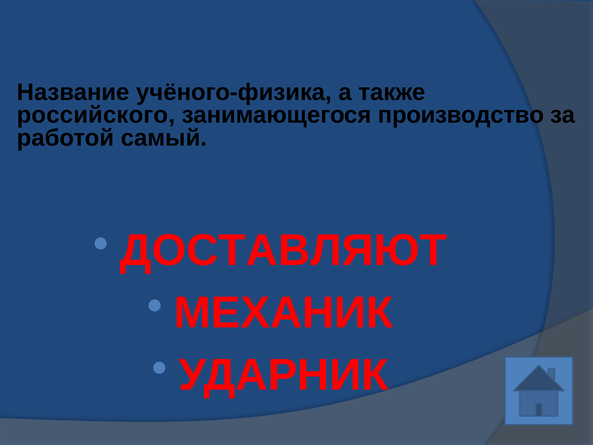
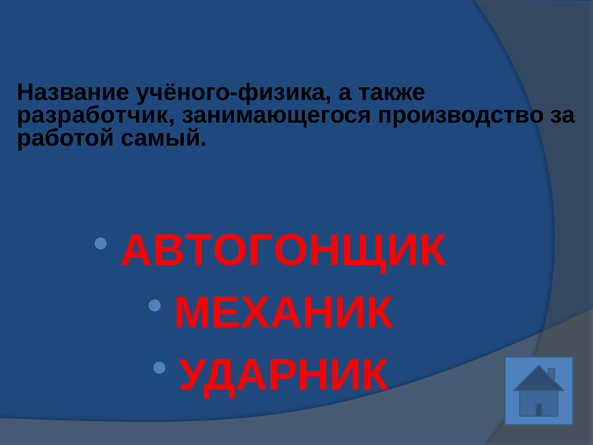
российского: российского -> разработчик (96, 115)
ДОСТАВЛЯЮТ: ДОСТАВЛЯЮТ -> АВТОГОНЩИК (283, 250)
